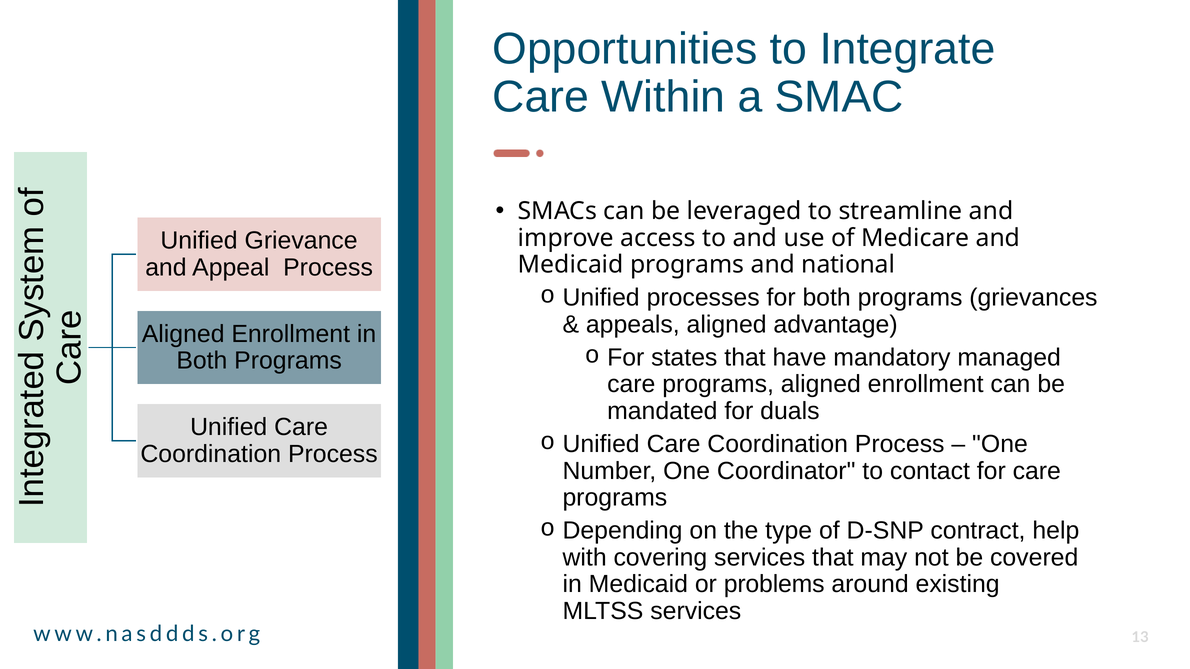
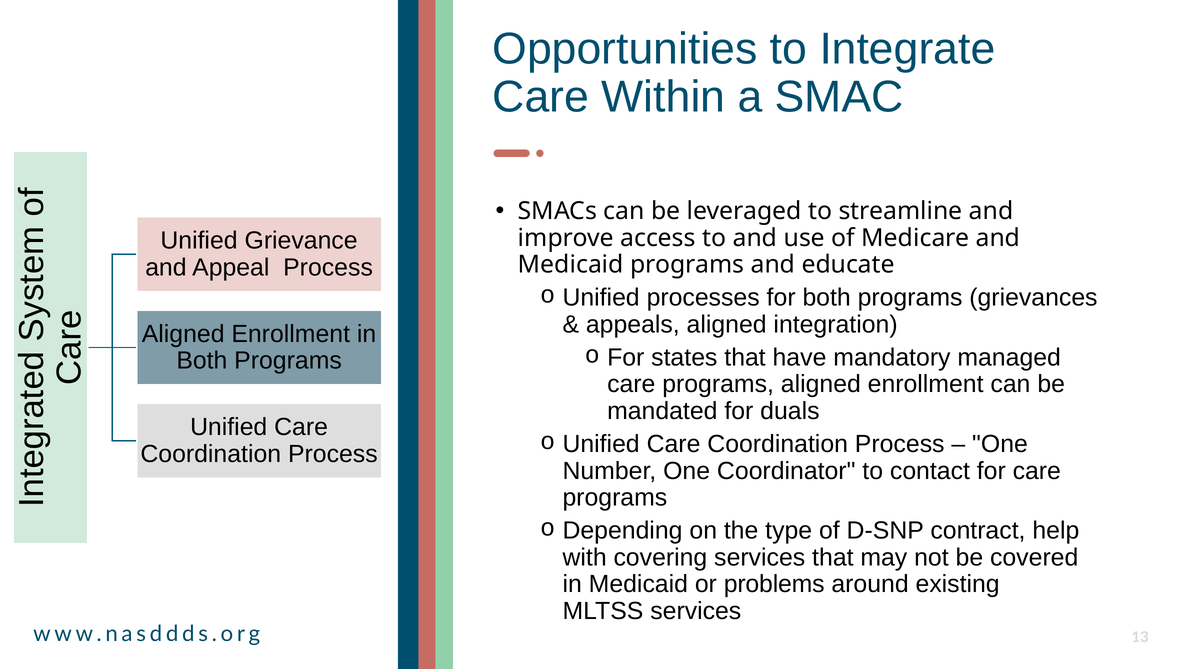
national: national -> educate (848, 265)
advantage: advantage -> integration (836, 325)
